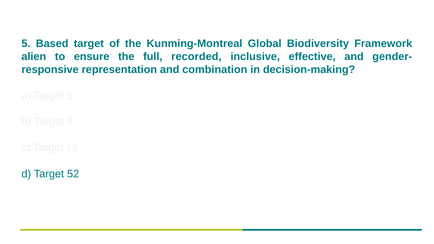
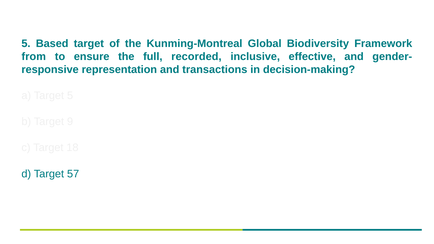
alien: alien -> from (34, 57)
combination: combination -> transactions (215, 70)
52: 52 -> 57 (73, 174)
